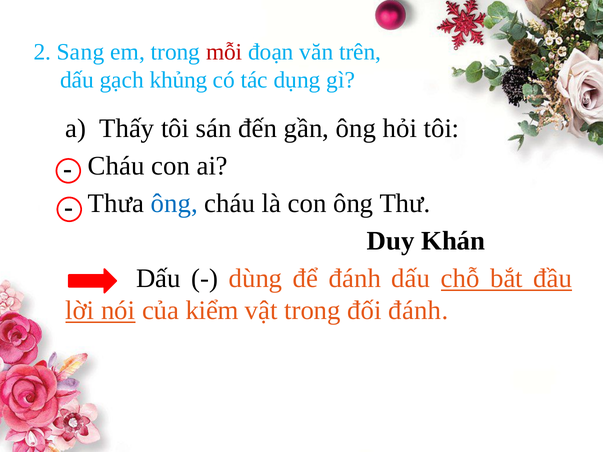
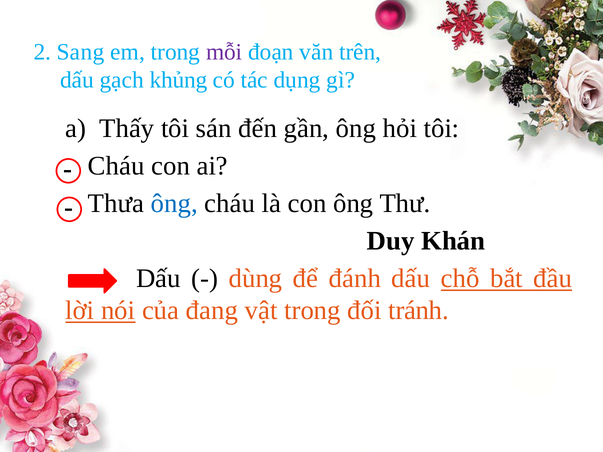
mỗi colour: red -> purple (224, 52)
kiểm: kiểm -> đang (212, 311)
đối đánh: đánh -> tránh (419, 311)
